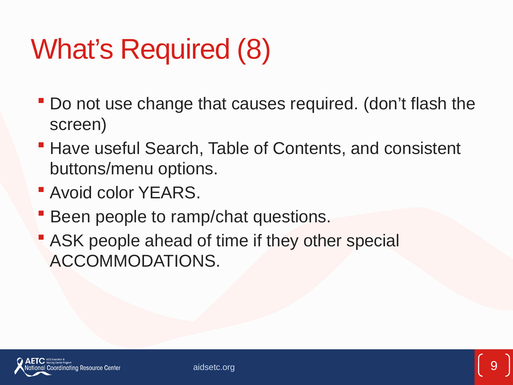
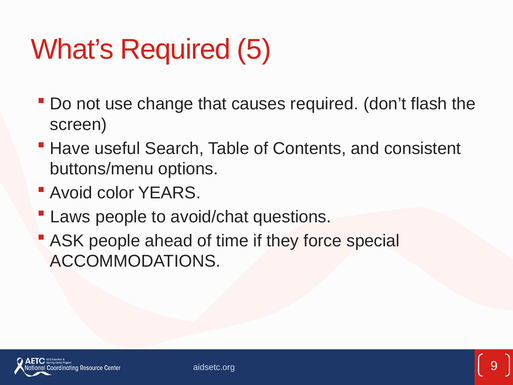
8: 8 -> 5 (254, 49)
Been: Been -> Laws (70, 217)
ramp/chat: ramp/chat -> avoid/chat (210, 217)
other: other -> force (323, 241)
